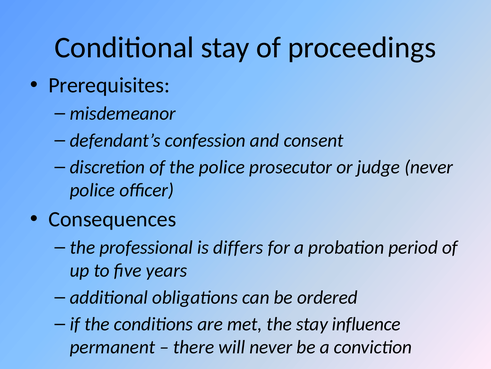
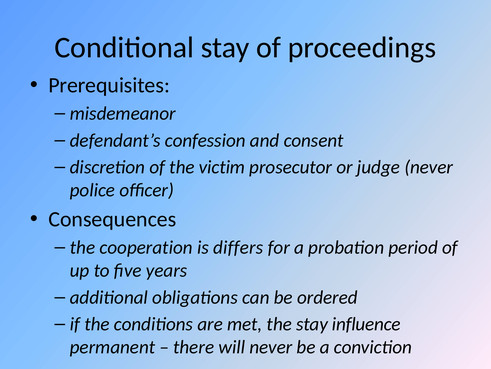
the police: police -> victim (222, 167)
professional: professional -> cooperation (146, 247)
